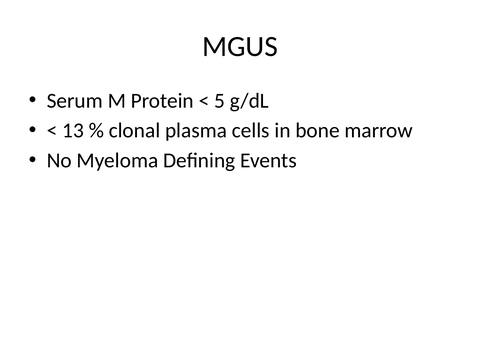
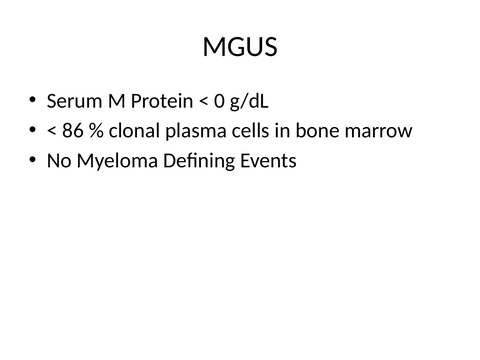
5: 5 -> 0 (219, 101)
13: 13 -> 86 (73, 131)
